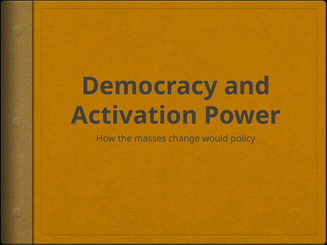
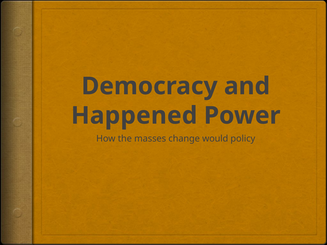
Activation: Activation -> Happened (134, 116)
